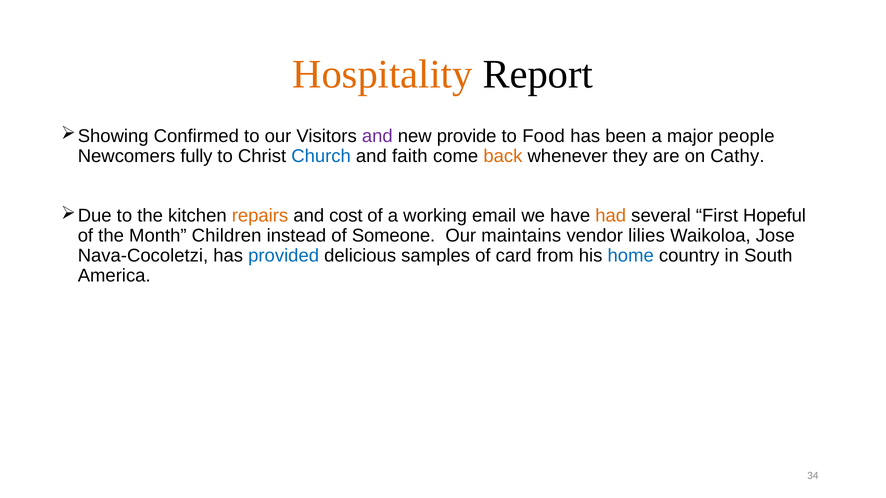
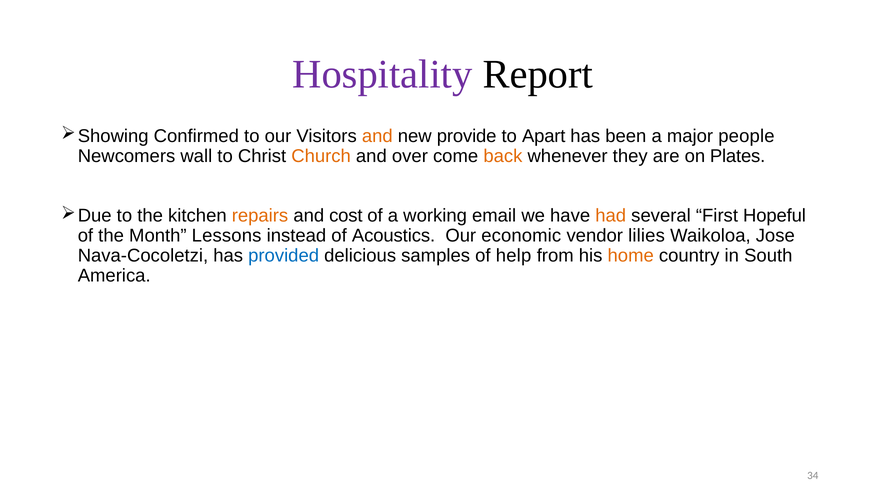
Hospitality colour: orange -> purple (382, 74)
and colour: purple -> orange (377, 136)
Food: Food -> Apart (544, 136)
fully: fully -> wall (196, 156)
Church colour: blue -> orange (321, 156)
faith: faith -> over (410, 156)
Cathy: Cathy -> Plates (738, 156)
Children: Children -> Lessons (227, 236)
Someone: Someone -> Acoustics (394, 236)
maintains: maintains -> economic (521, 236)
card: card -> help (514, 256)
home colour: blue -> orange (631, 256)
